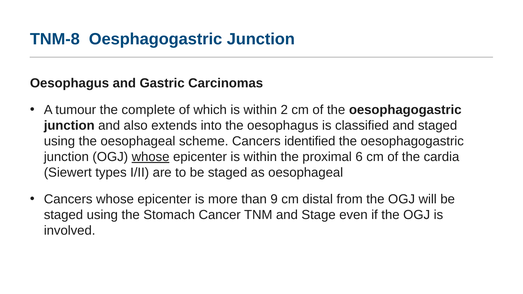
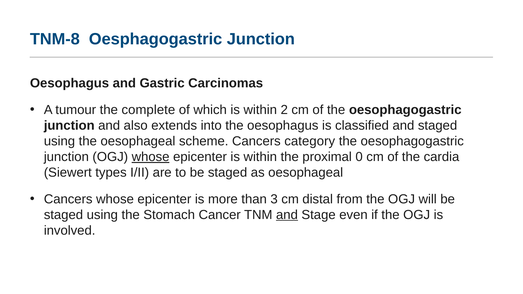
identified: identified -> category (310, 141)
6: 6 -> 0 (359, 157)
9: 9 -> 3 (274, 199)
and underline: none -> present (287, 215)
